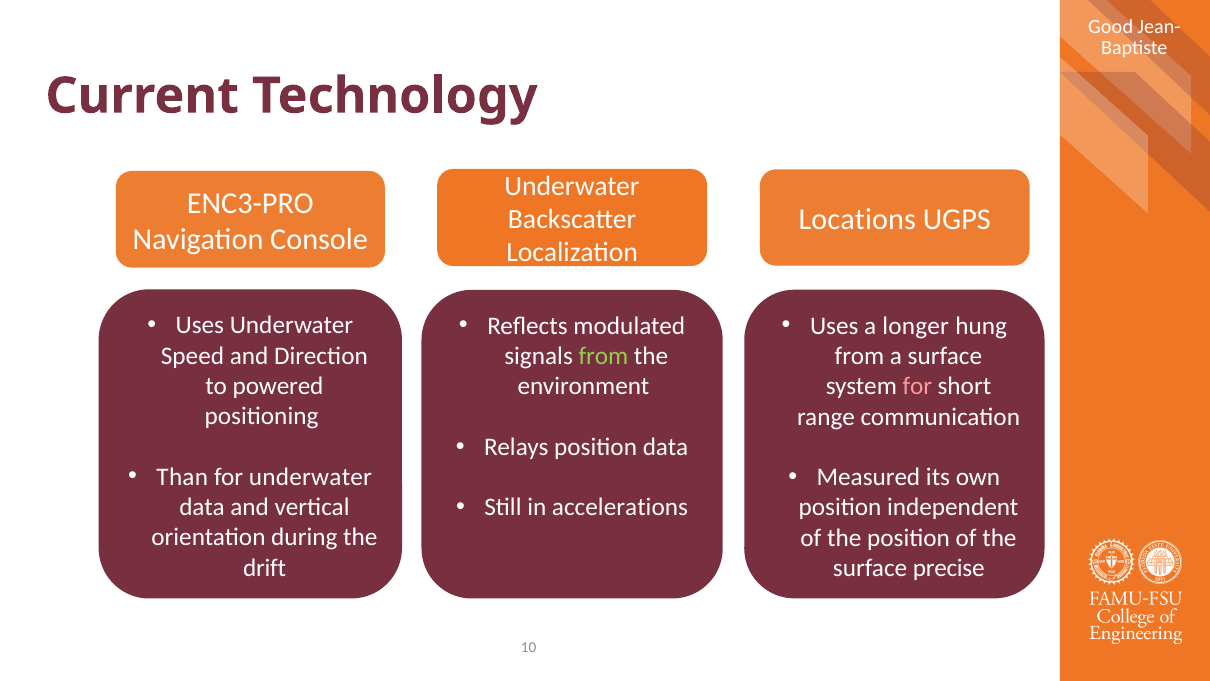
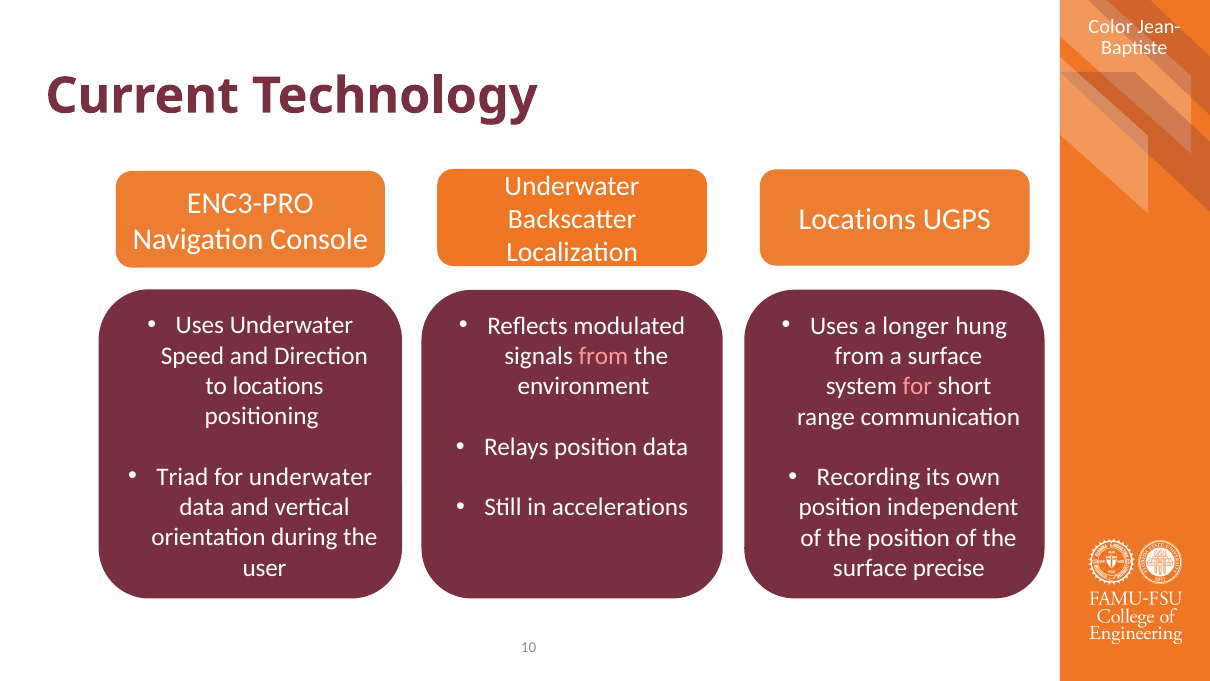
Good: Good -> Color (1111, 27)
from colour: light green -> pink (603, 356)
to powered: powered -> locations (278, 386)
Than: Than -> Triad (182, 477)
Measured: Measured -> Recording (868, 477)
drift: drift -> user (265, 567)
